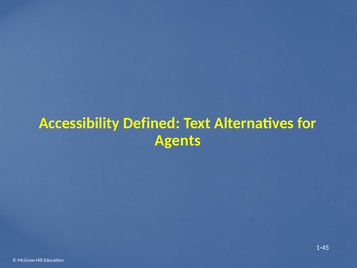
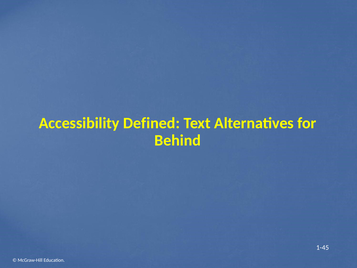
Agents: Agents -> Behind (178, 140)
